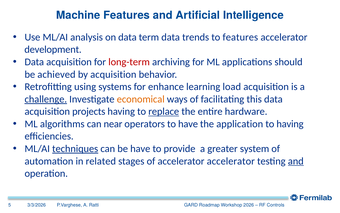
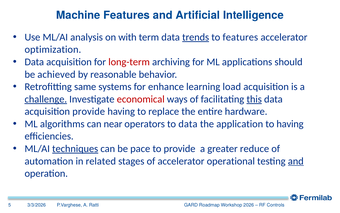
on data: data -> with (127, 37)
trends underline: none -> present (196, 37)
development: development -> optimization (53, 49)
by acquisition: acquisition -> reasonable (113, 74)
using: using -> same (85, 87)
economical colour: orange -> red (141, 99)
this underline: none -> present (254, 99)
acquisition projects: projects -> provide (89, 111)
replace underline: present -> none (164, 111)
to have: have -> data (188, 124)
be have: have -> pace (140, 148)
system: system -> reduce (255, 148)
accelerator accelerator: accelerator -> operational (231, 161)
